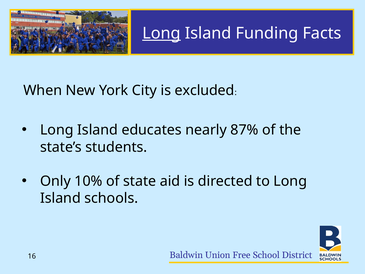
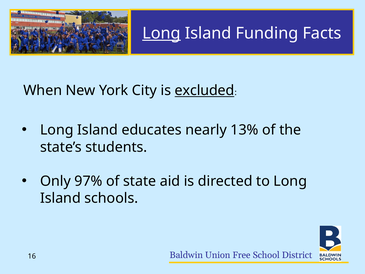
excluded underline: none -> present (205, 90)
87%: 87% -> 13% (244, 130)
10%: 10% -> 97% (88, 181)
